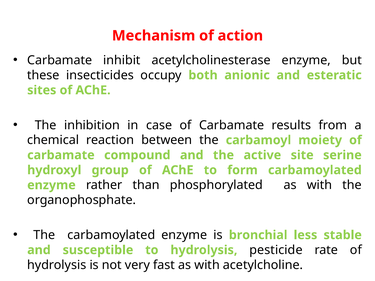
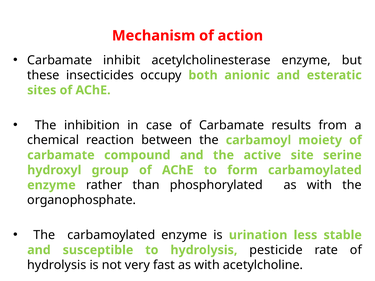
bronchial: bronchial -> urination (258, 235)
